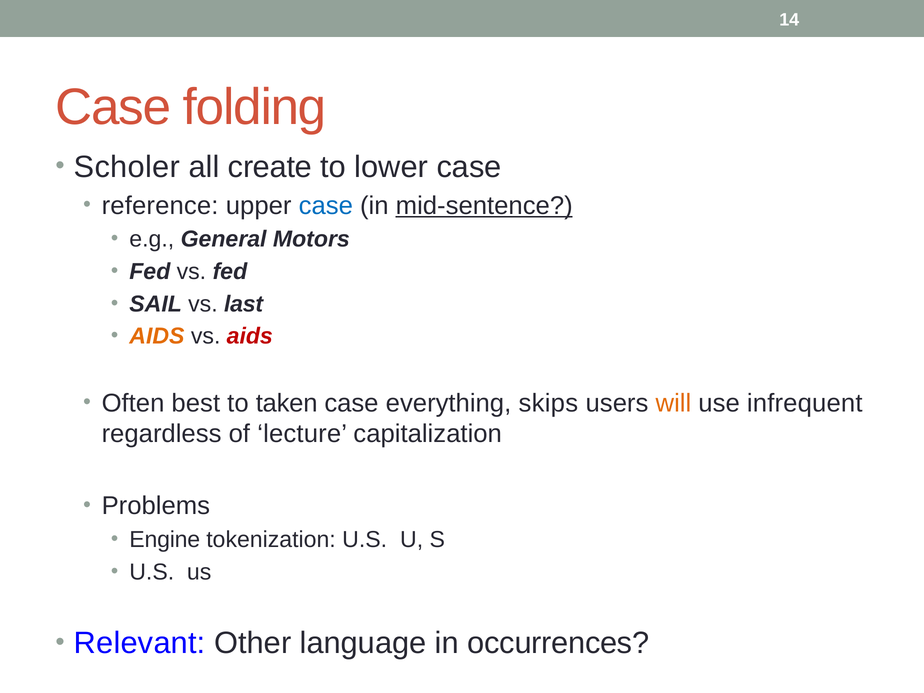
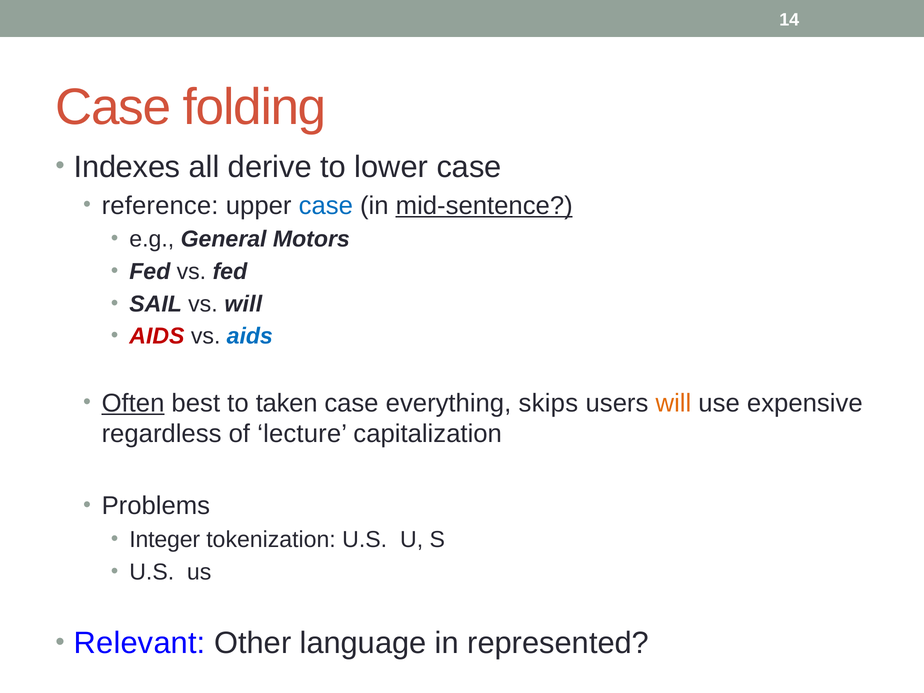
Scholer: Scholer -> Indexes (127, 167)
create: create -> derive (270, 167)
vs last: last -> will (243, 304)
AIDS colour: orange -> red (157, 336)
aids colour: red -> blue (250, 336)
Often underline: none -> present (133, 403)
infrequent: infrequent -> expensive (805, 403)
Engine: Engine -> Integer (165, 540)
occurrences: occurrences -> represented (558, 643)
